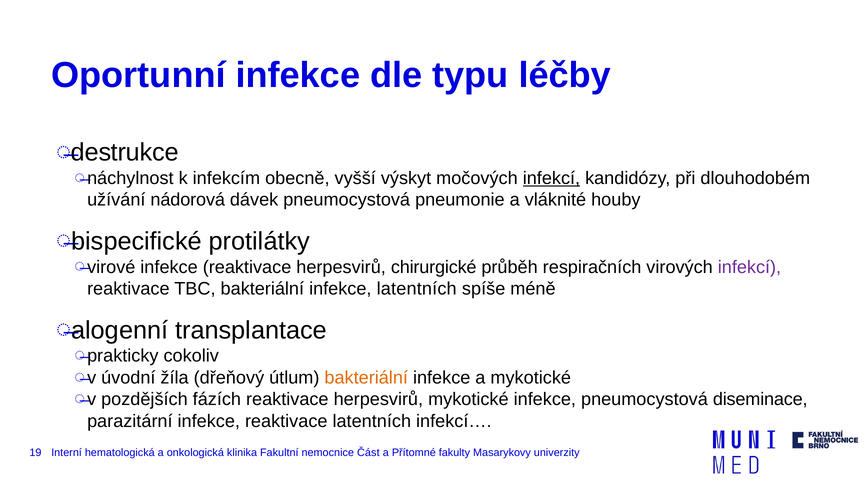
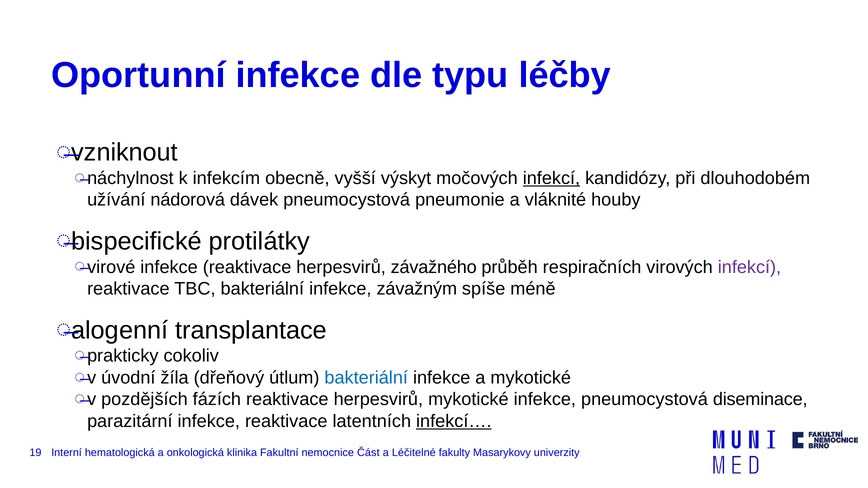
destrukce: destrukce -> vzniknout (125, 153)
chirurgické: chirurgické -> závažného (434, 267)
infekce latentních: latentních -> závažným (417, 289)
bakteriální colour: orange -> blue (366, 378)
infekcí… underline: none -> present (454, 421)
Přítomné: Přítomné -> Léčitelné (414, 453)
